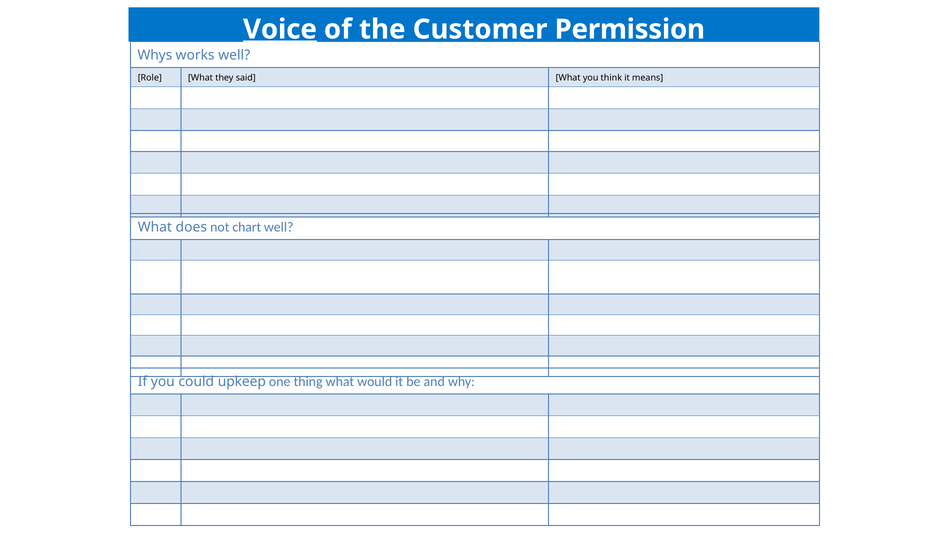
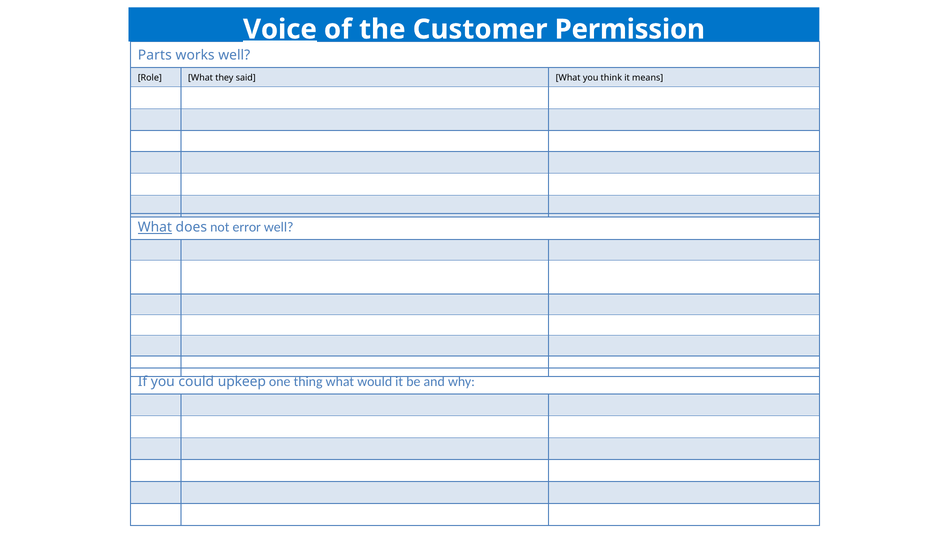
Whys: Whys -> Parts (155, 55)
What underline: none -> present (155, 228)
chart: chart -> error (247, 228)
